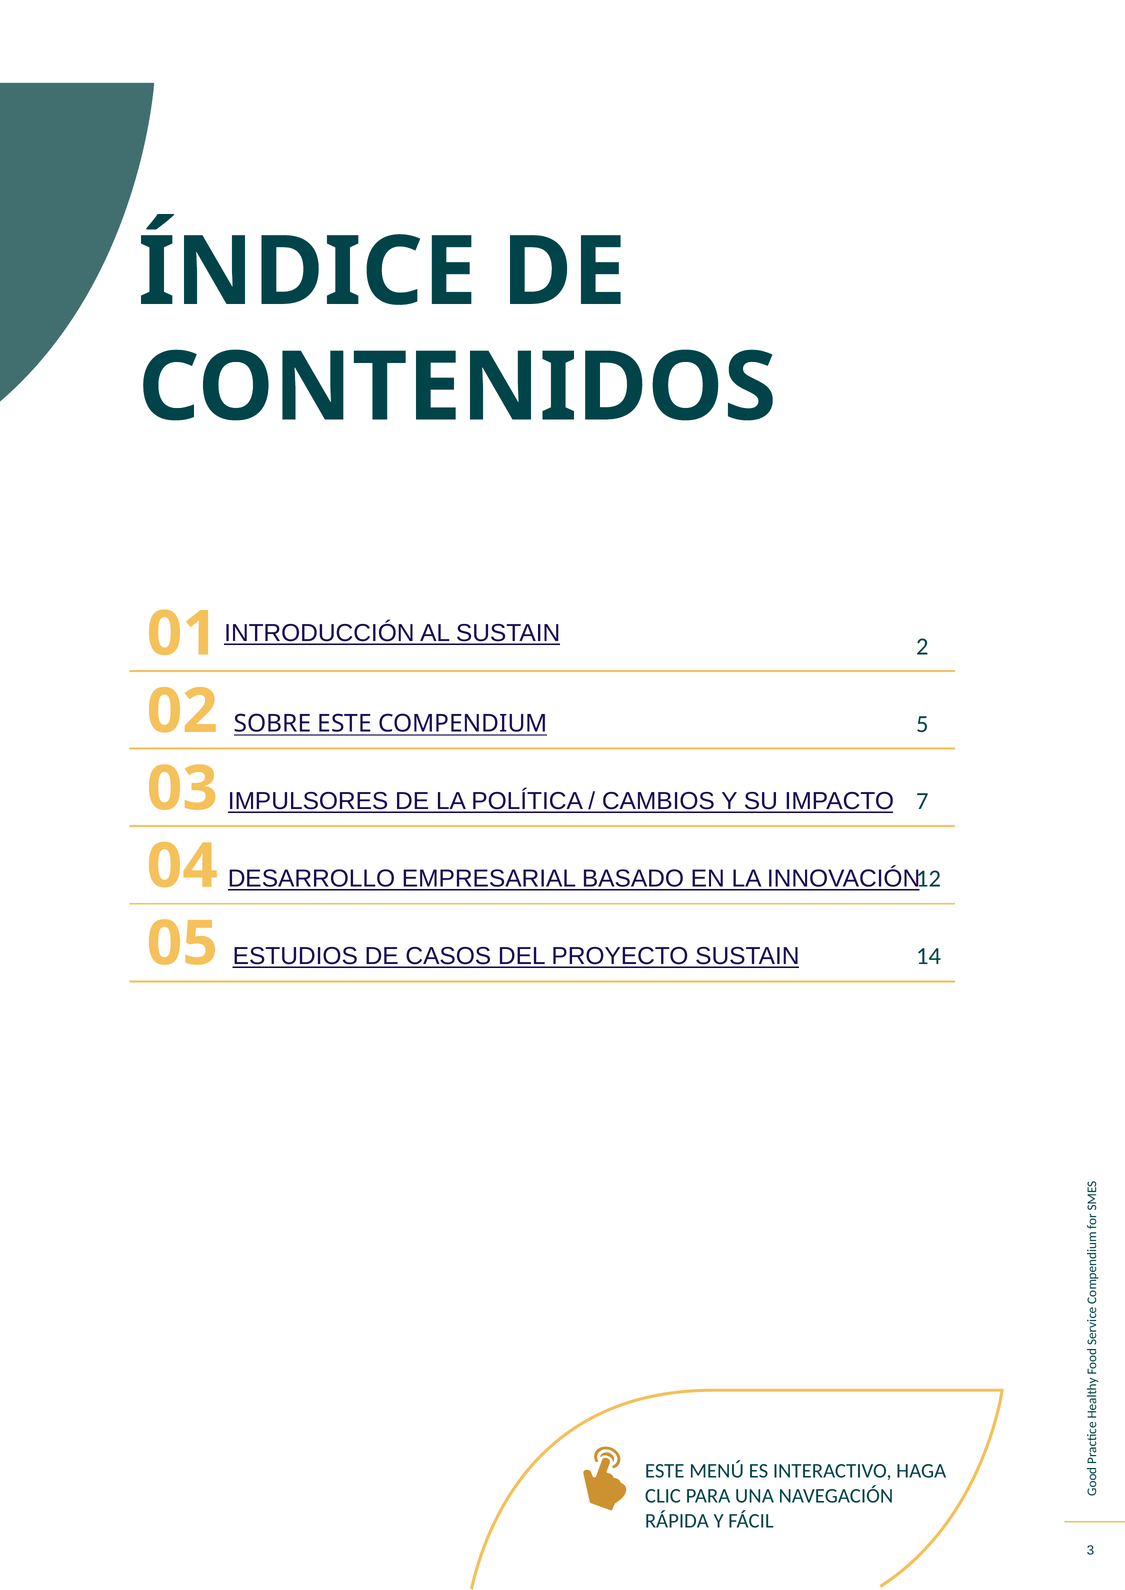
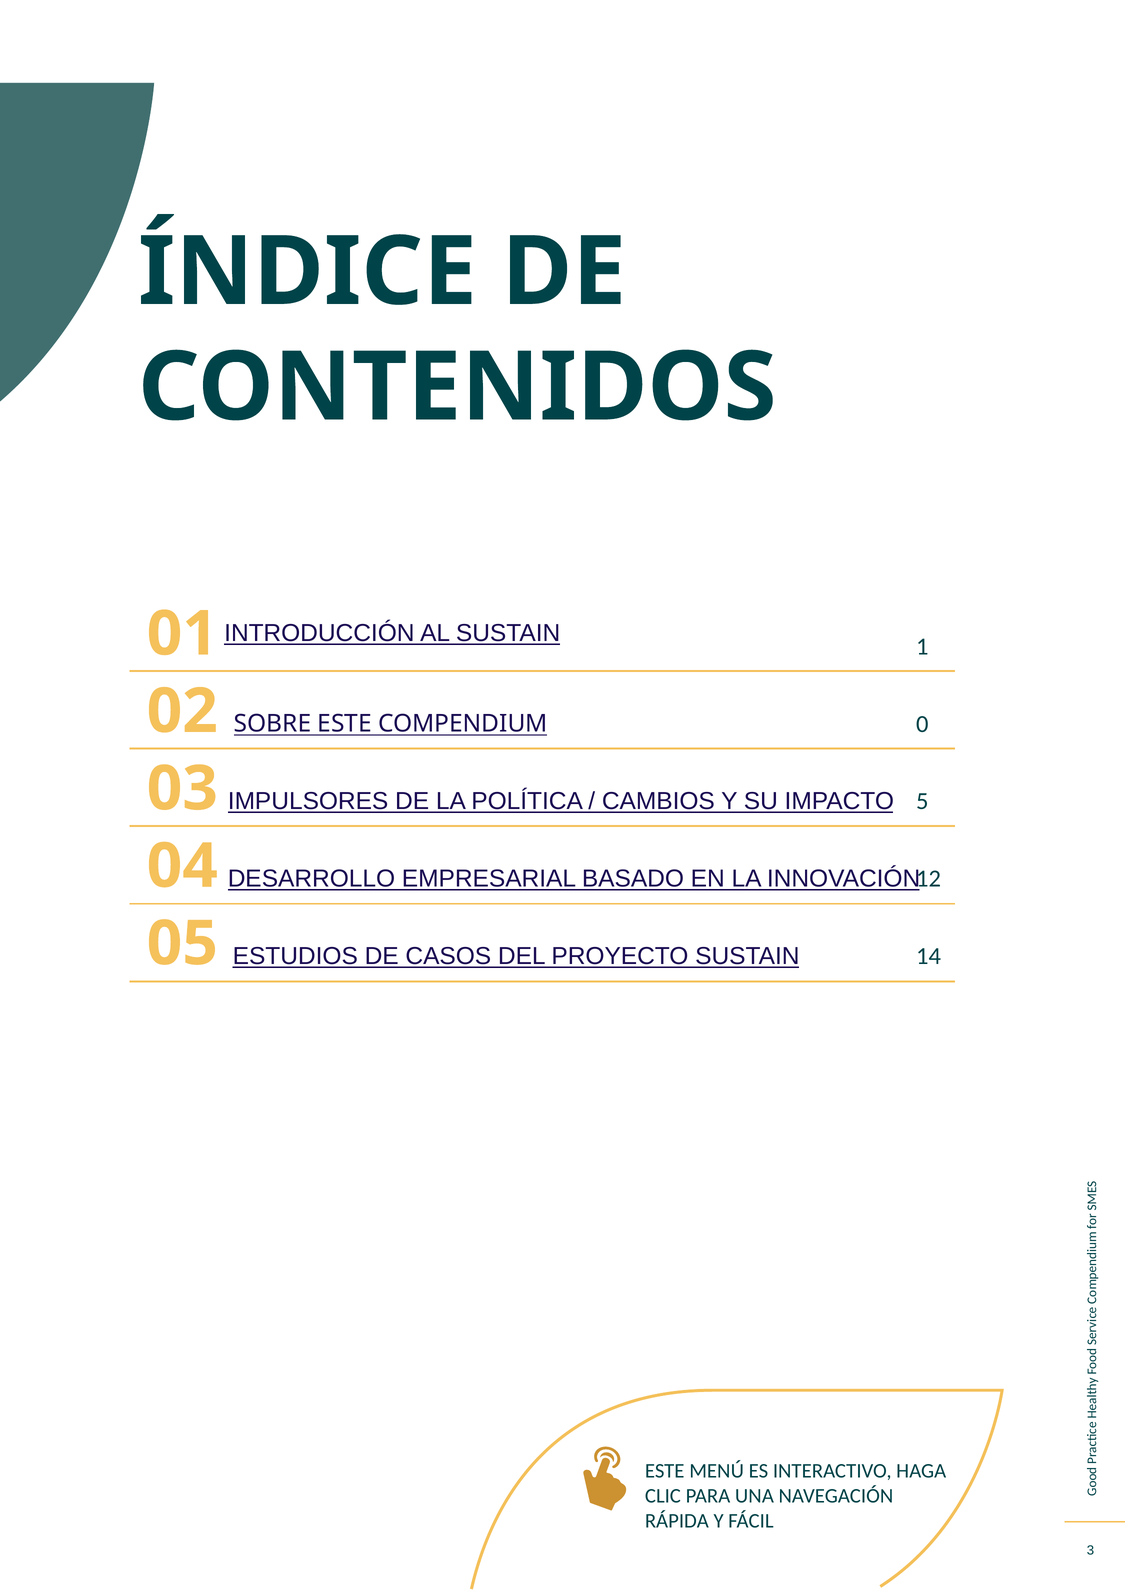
2: 2 -> 1 (922, 647)
5: 5 -> 0 (922, 724)
7: 7 -> 5 (922, 801)
